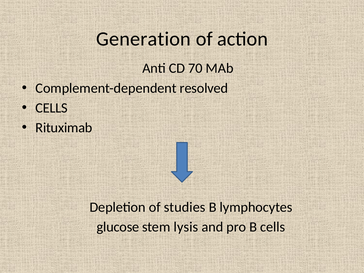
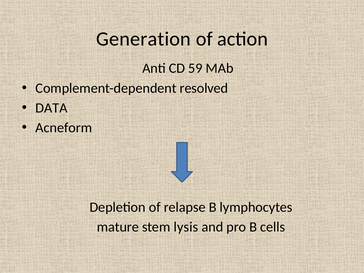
70: 70 -> 59 (195, 68)
CELLS: CELLS -> DATA (51, 108)
Rituximab: Rituximab -> Acneform (64, 128)
studies: studies -> relapse (185, 207)
glucose: glucose -> mature (118, 227)
